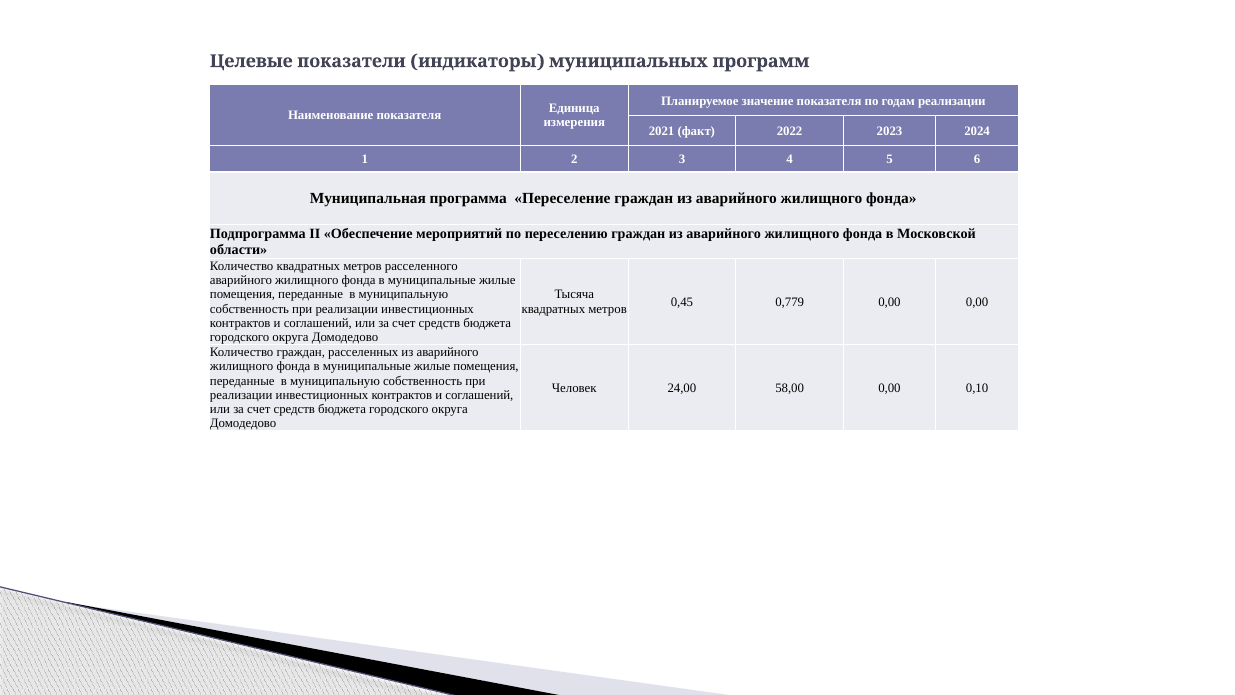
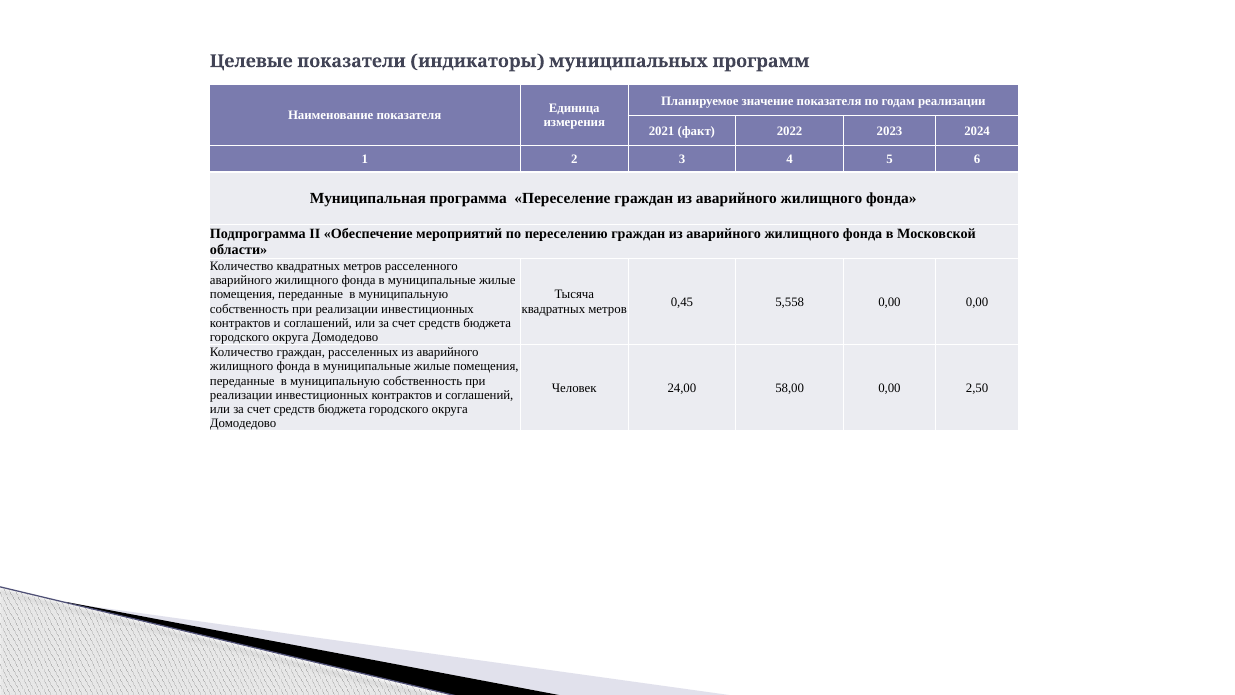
0,779: 0,779 -> 5,558 (790, 302)
0,10: 0,10 -> 2,50 (977, 388)
